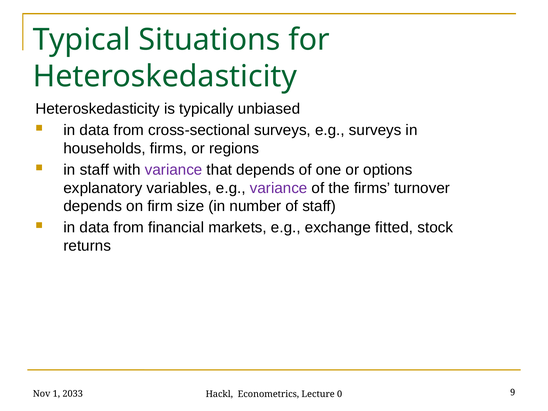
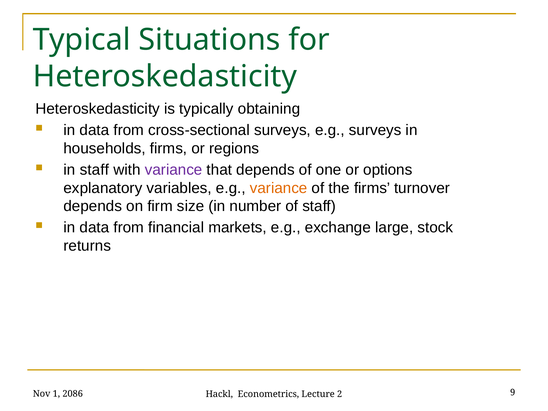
unbiased: unbiased -> obtaining (269, 109)
variance colour: purple -> orange (279, 188)
fitted: fitted -> large (394, 228)
2033: 2033 -> 2086 (73, 394)
0: 0 -> 2 (340, 394)
